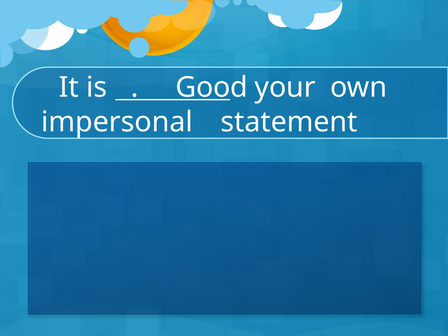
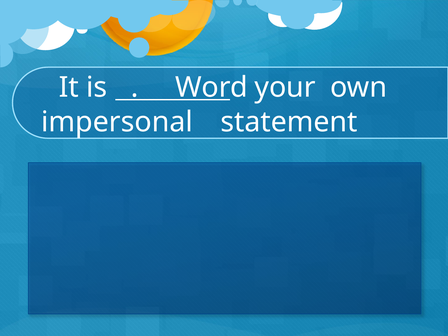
Good: Good -> Word (212, 87)
